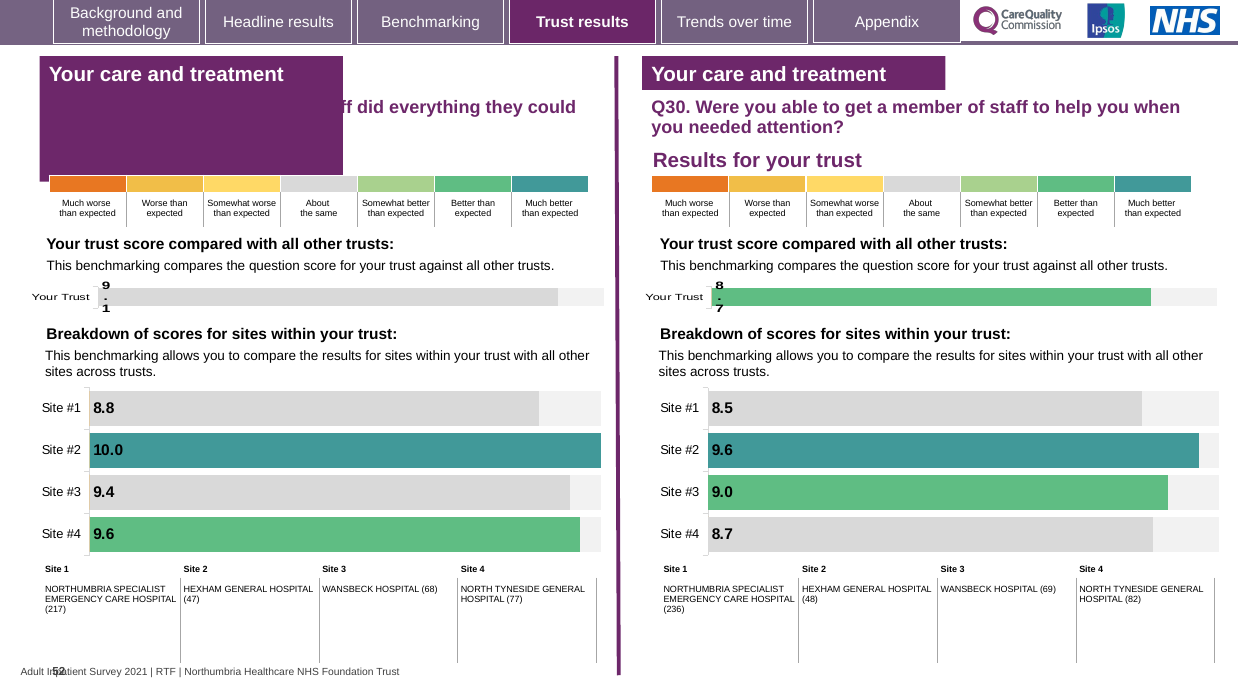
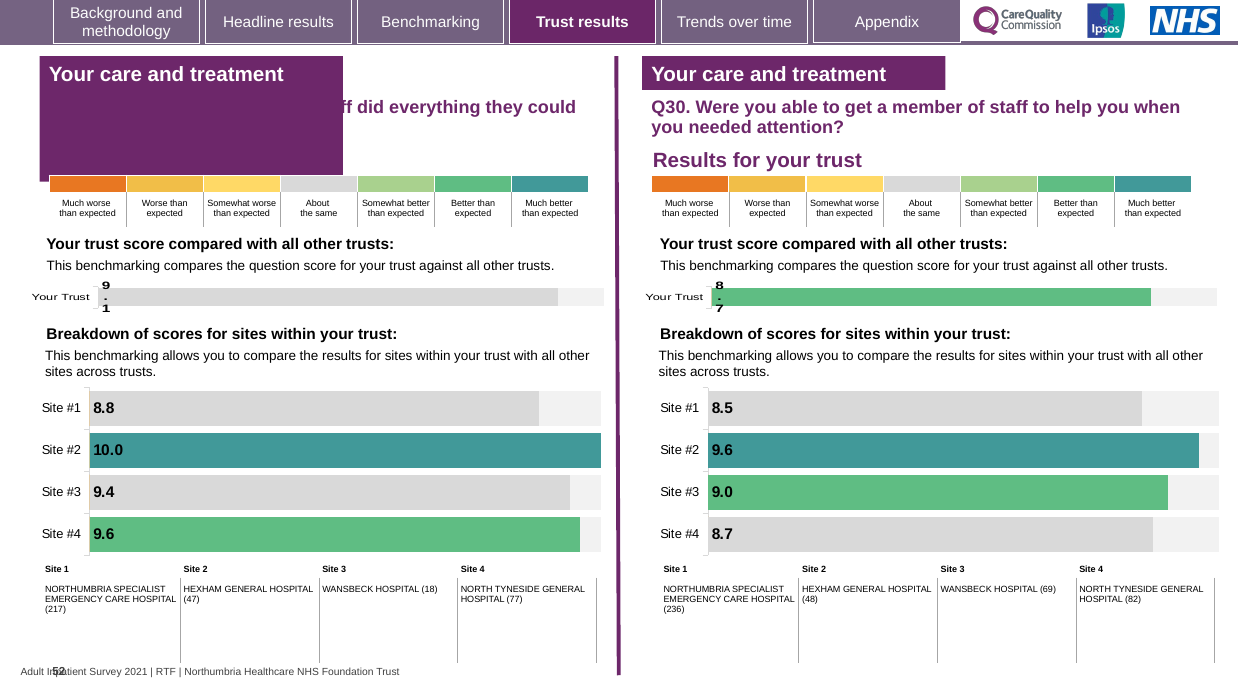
68: 68 -> 18 (430, 590)
